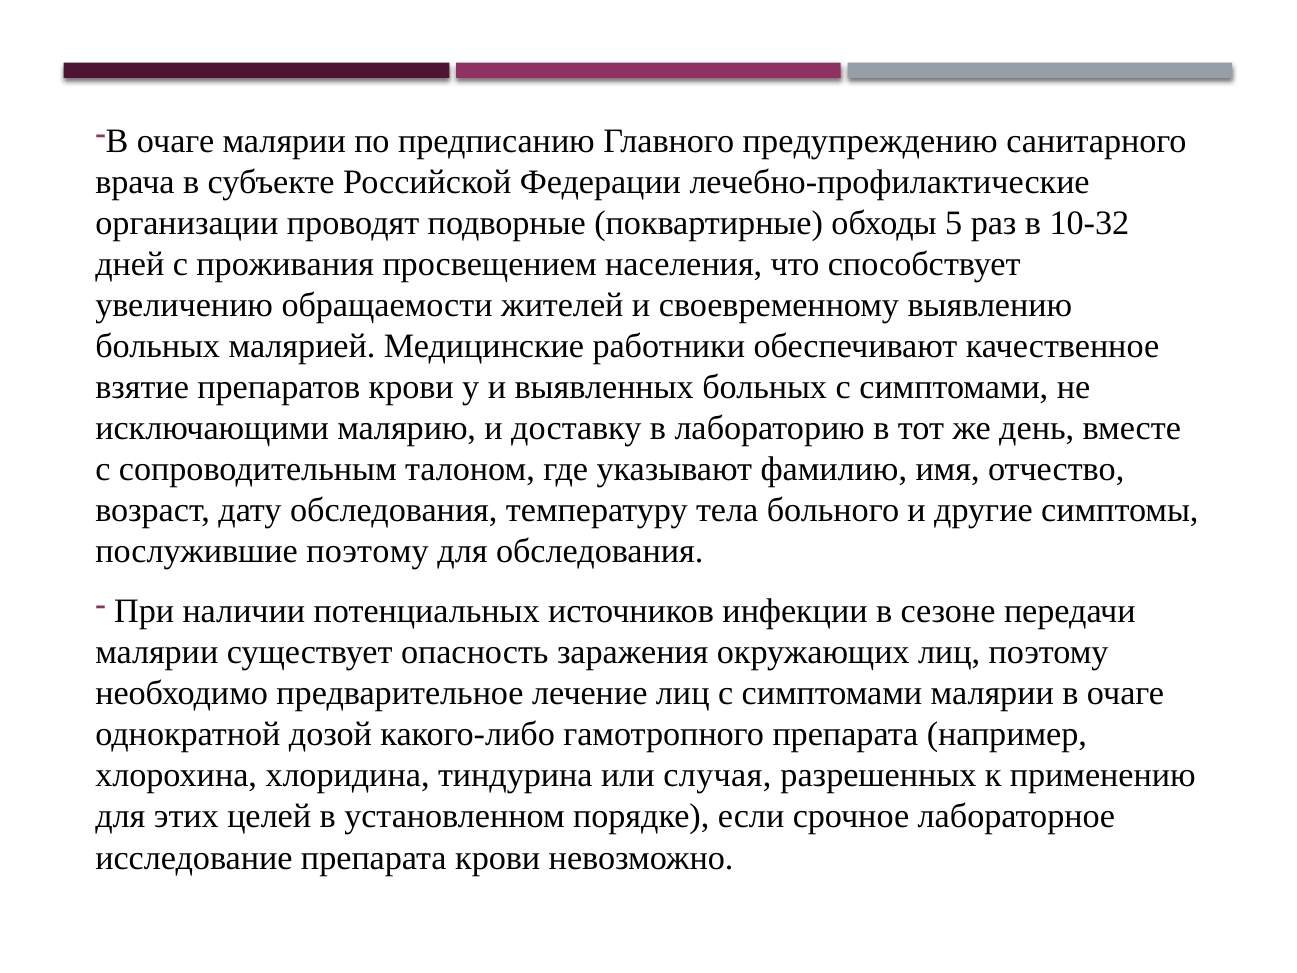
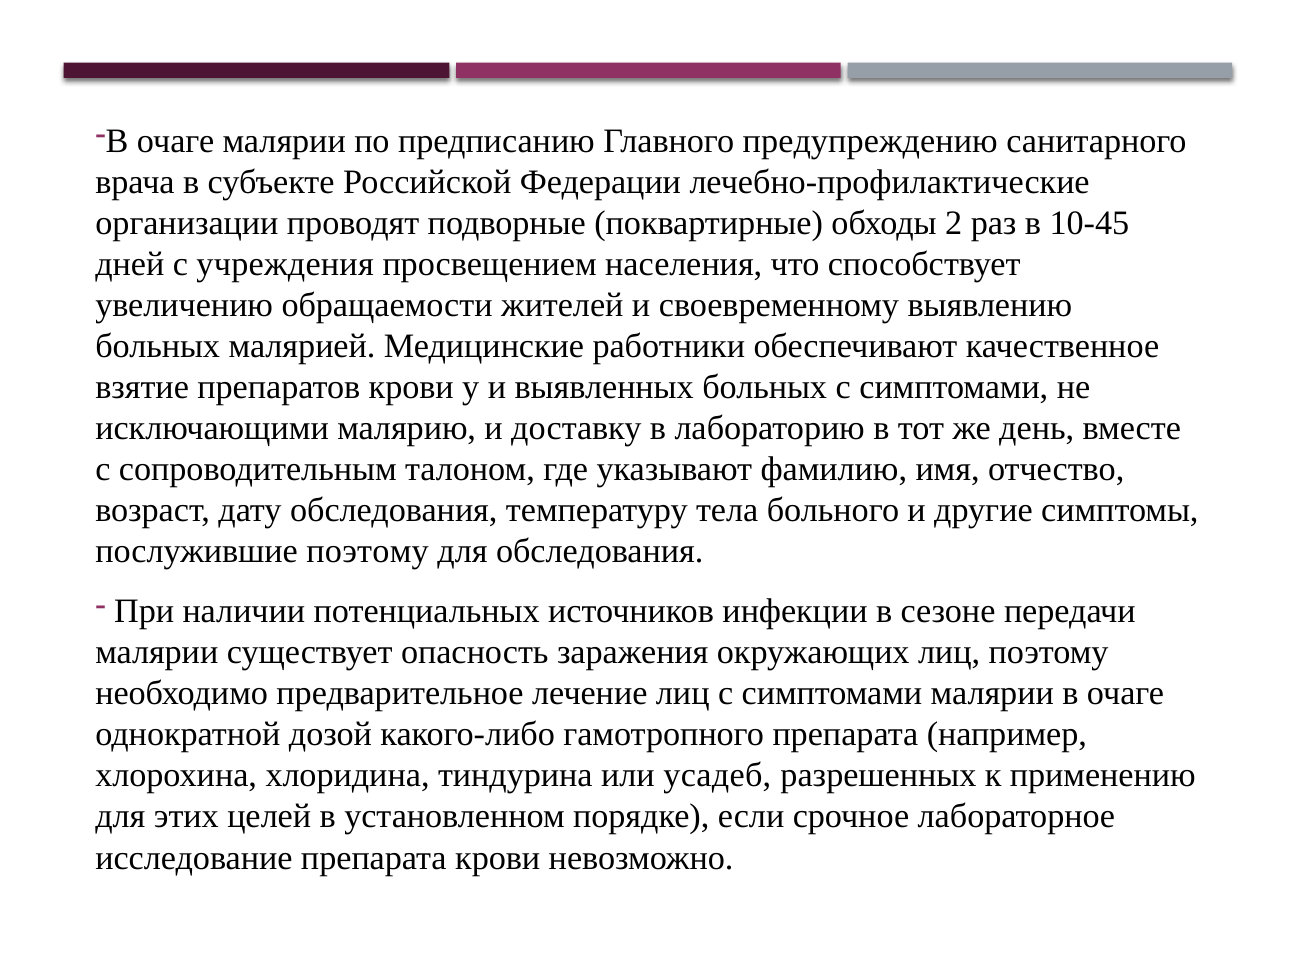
5: 5 -> 2 (954, 223)
10-32: 10-32 -> 10-45 (1089, 223)
проживания: проживания -> учреждения (285, 264)
случая: случая -> усадеб (717, 775)
